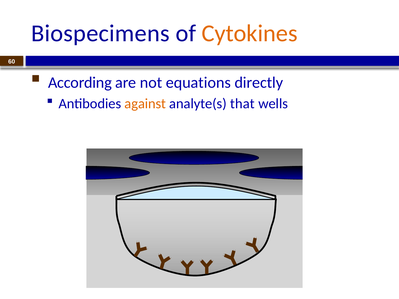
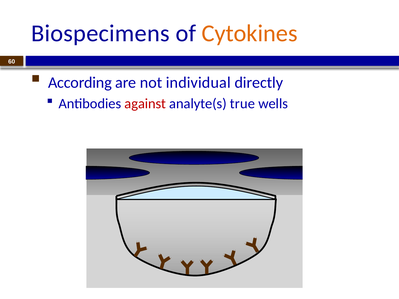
equations: equations -> individual (198, 83)
against colour: orange -> red (145, 104)
that: that -> true (242, 104)
